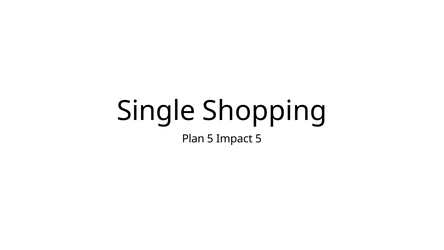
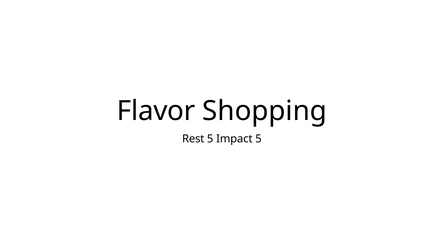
Single: Single -> Flavor (156, 111)
Plan: Plan -> Rest (193, 139)
